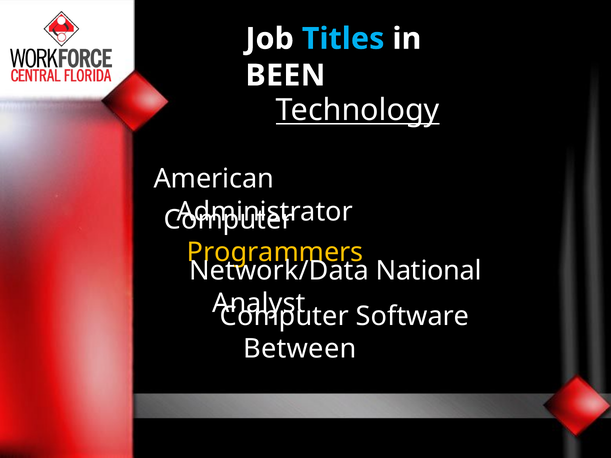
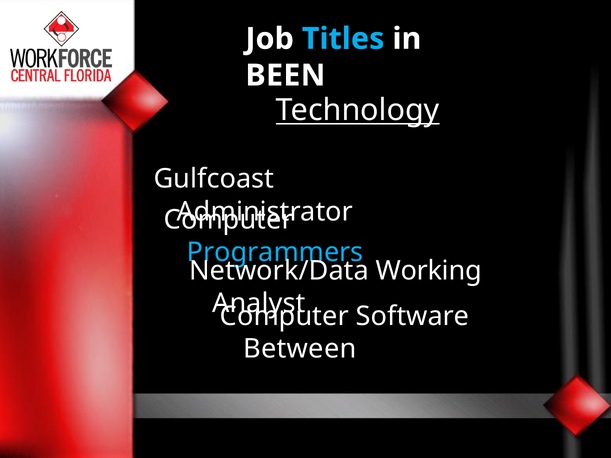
American: American -> Gulfcoast (214, 179)
Programmers colour: yellow -> light blue (275, 252)
National: National -> Working (429, 271)
